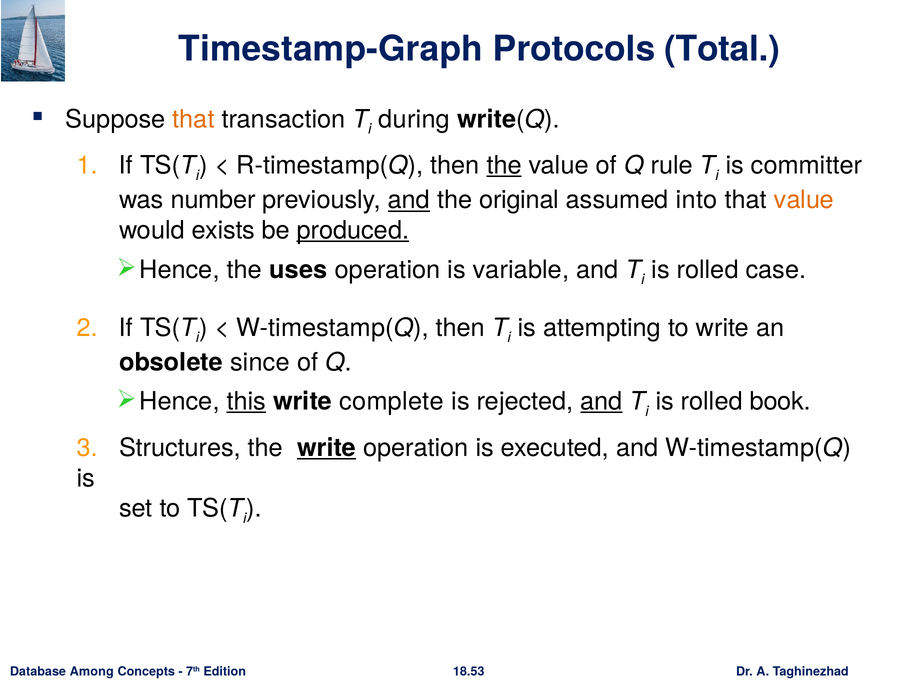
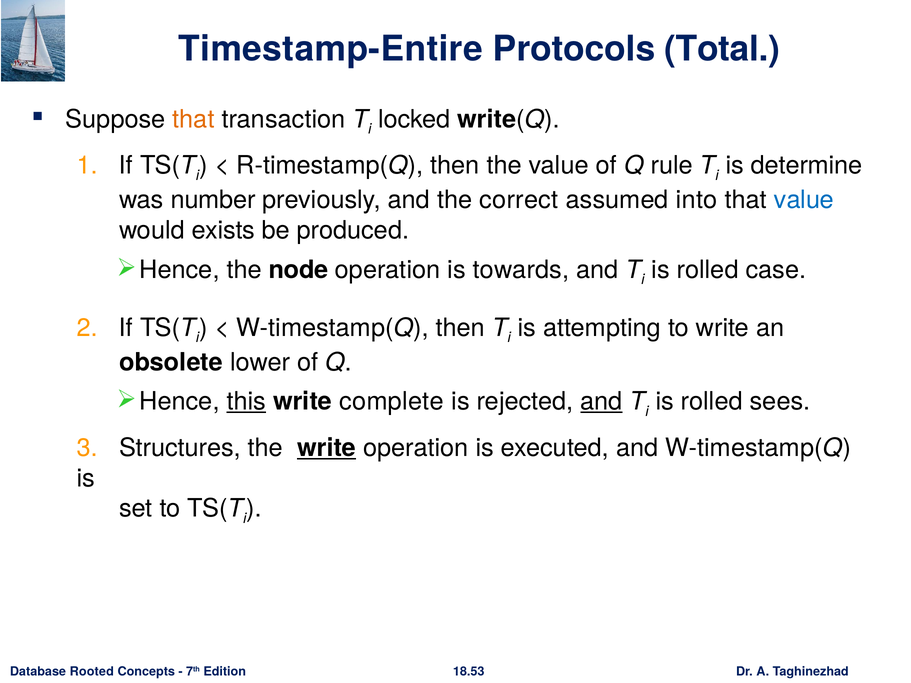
Timestamp-Graph: Timestamp-Graph -> Timestamp-Entire (331, 49)
during: during -> locked (414, 119)
the underline: present -> none (504, 166)
committer: committer -> determine (807, 166)
and underline: present -> none (409, 200)
original: original -> correct (519, 200)
value colour: orange -> blue (804, 200)
produced underline: present -> none (353, 231)
uses: uses -> node (299, 270)
variable: variable -> towards (521, 270)
since: since -> lower (260, 362)
book: book -> sees (780, 402)
Among: Among -> Rooted (92, 672)
